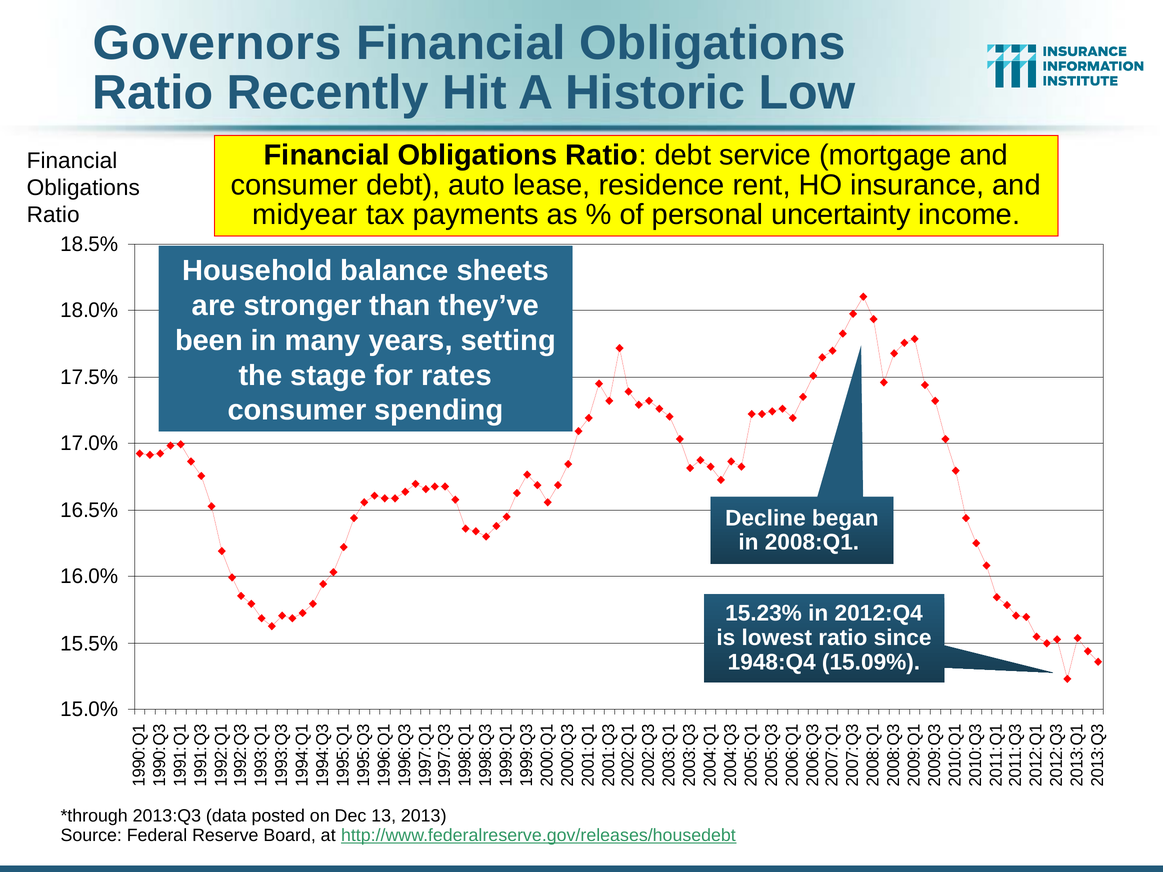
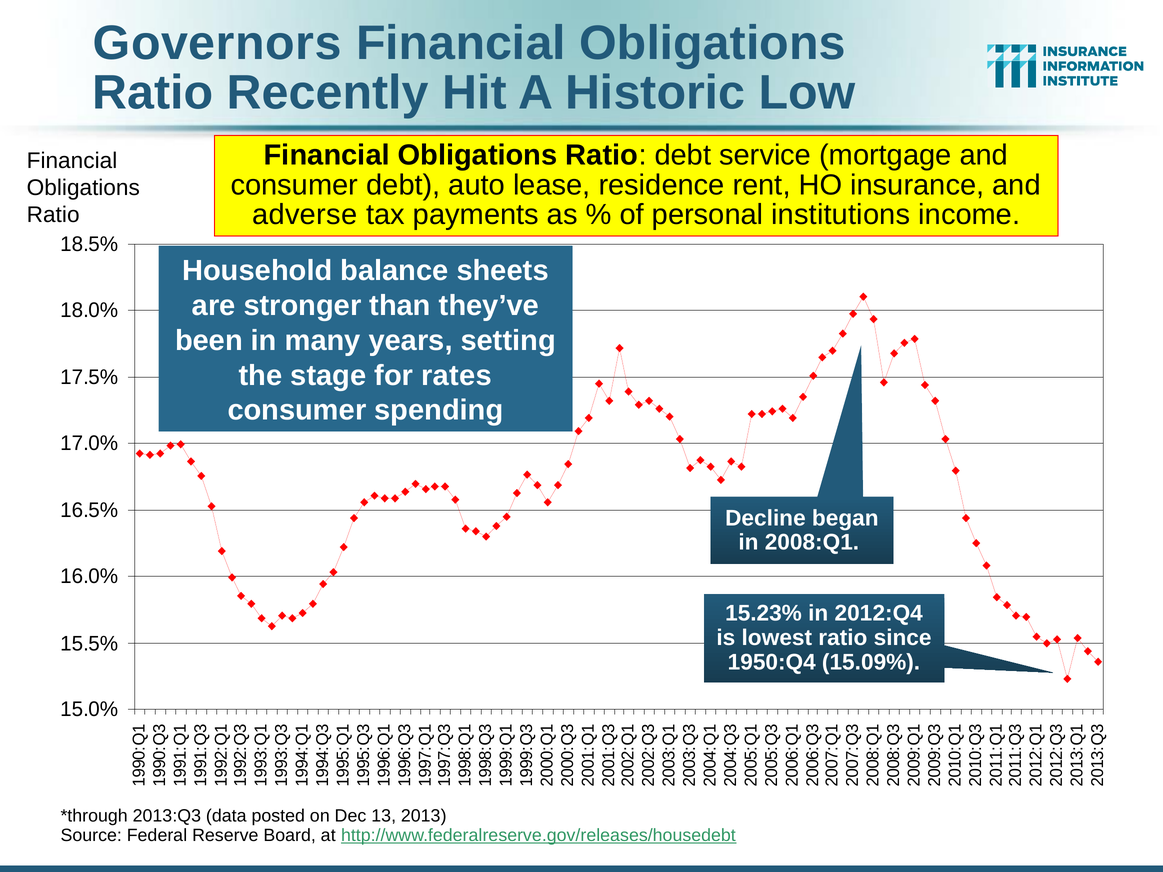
midyear: midyear -> adverse (305, 215)
uncertainty: uncertainty -> institutions (841, 215)
1948:Q4: 1948:Q4 -> 1950:Q4 (772, 663)
